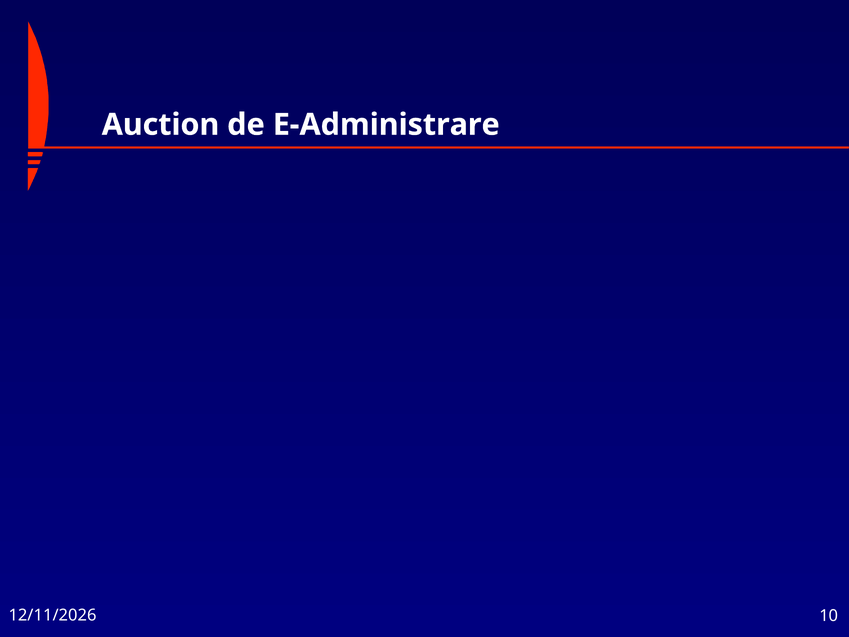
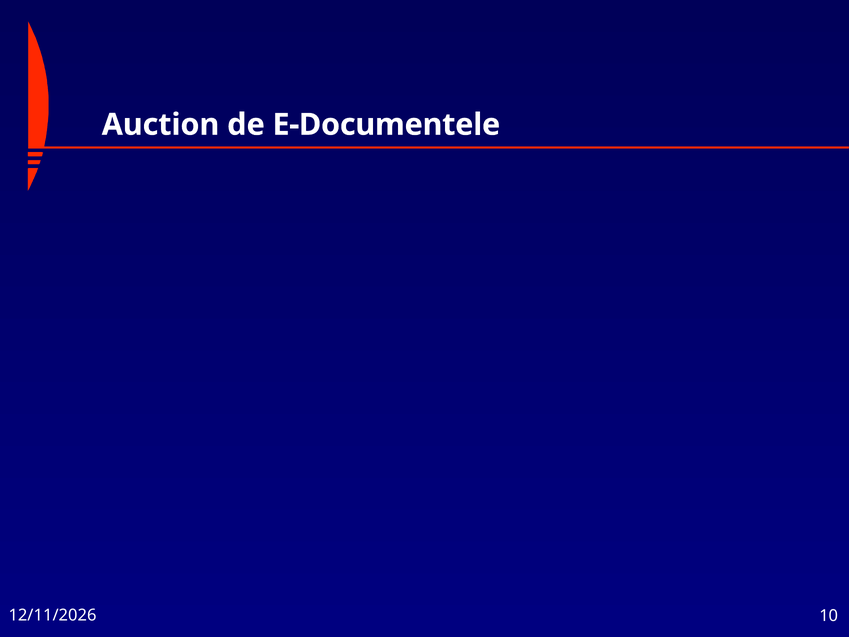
E-Administrare: E-Administrare -> E-Documentele (386, 125)
